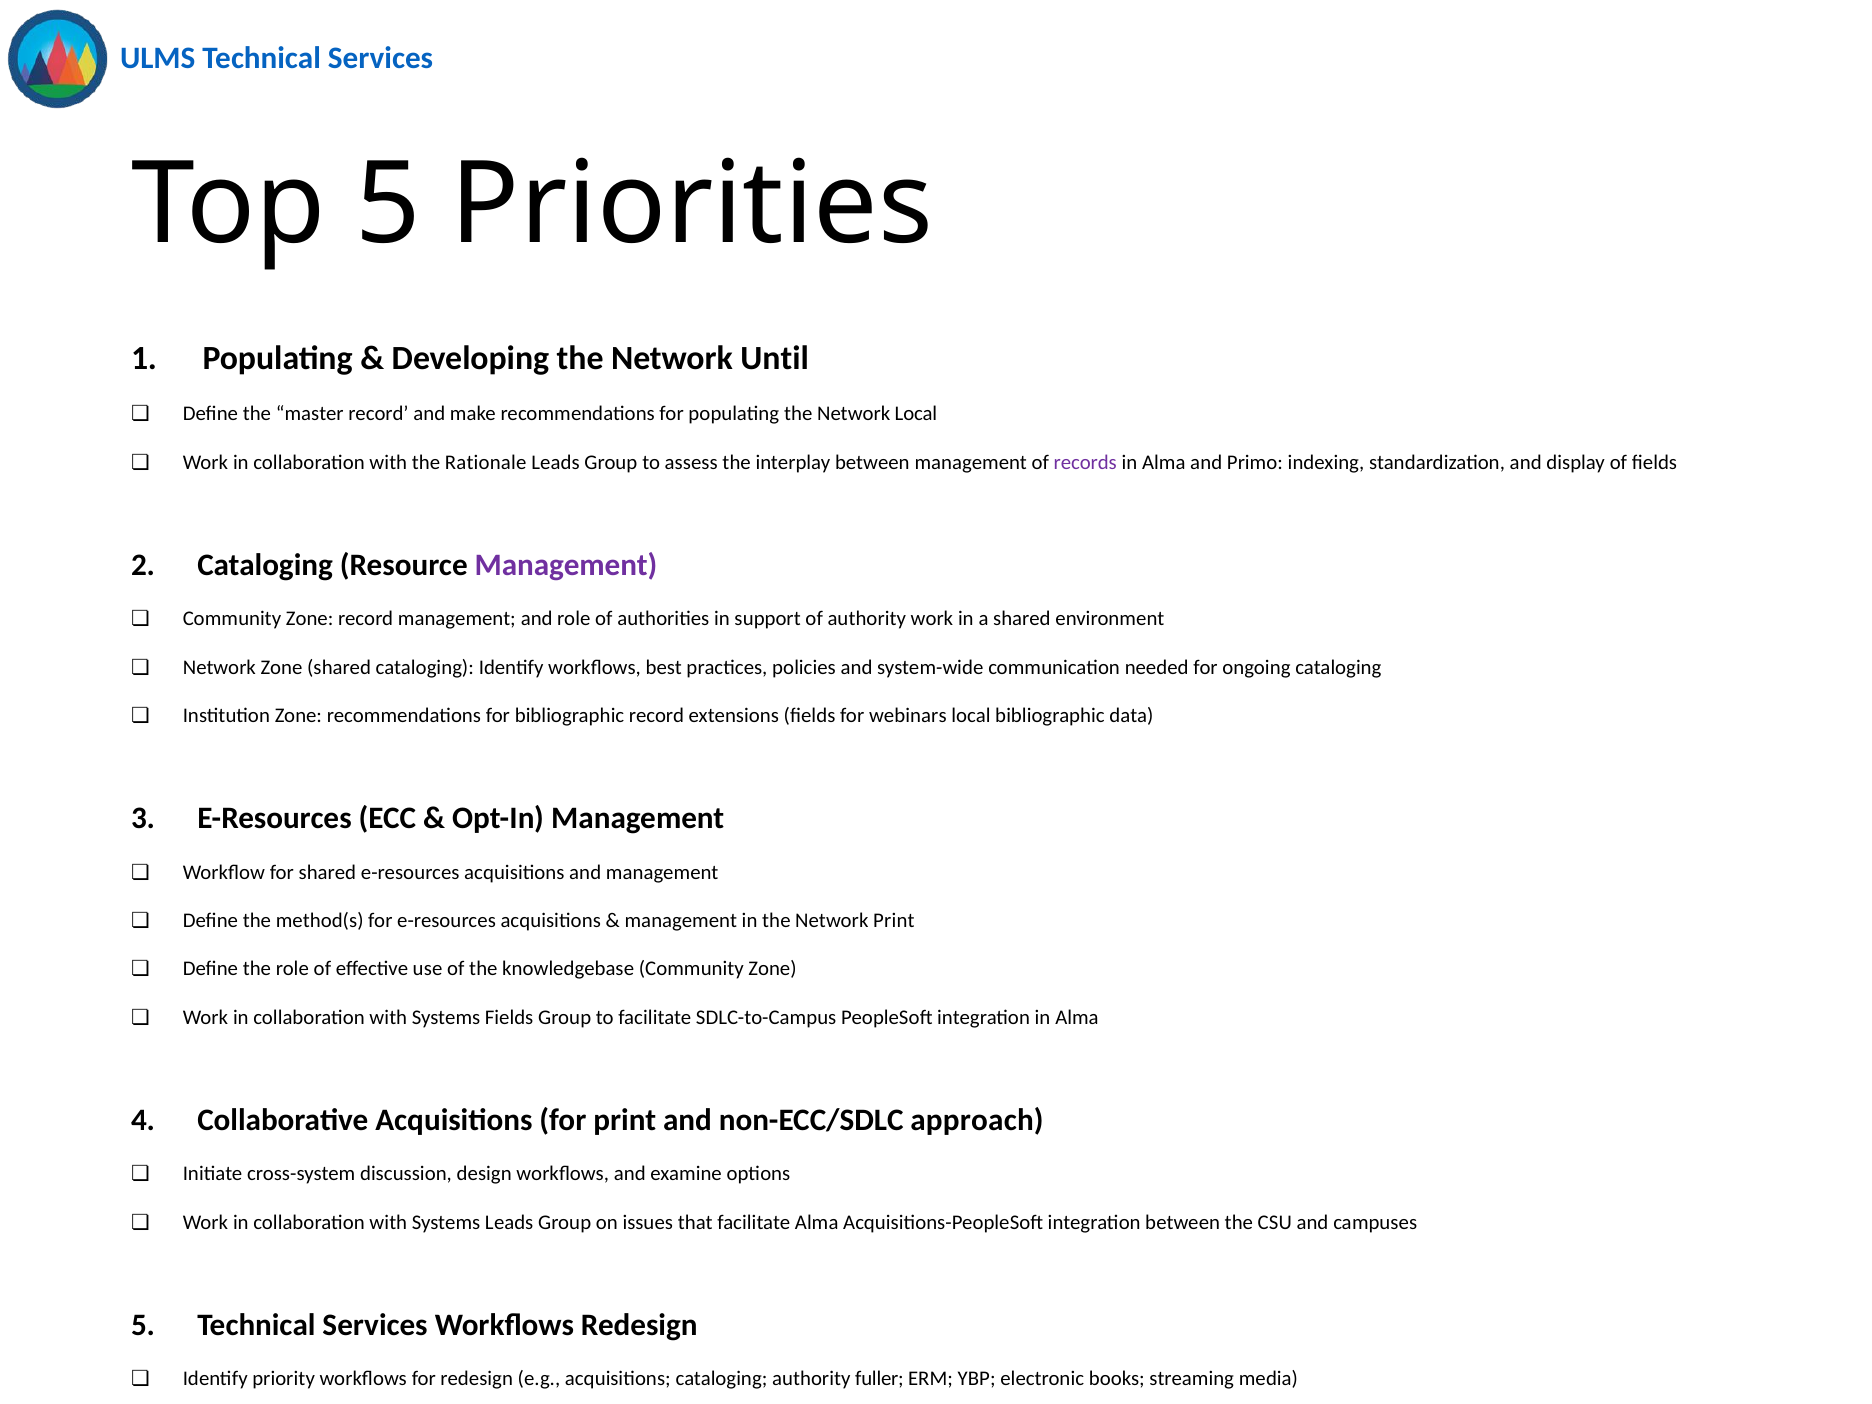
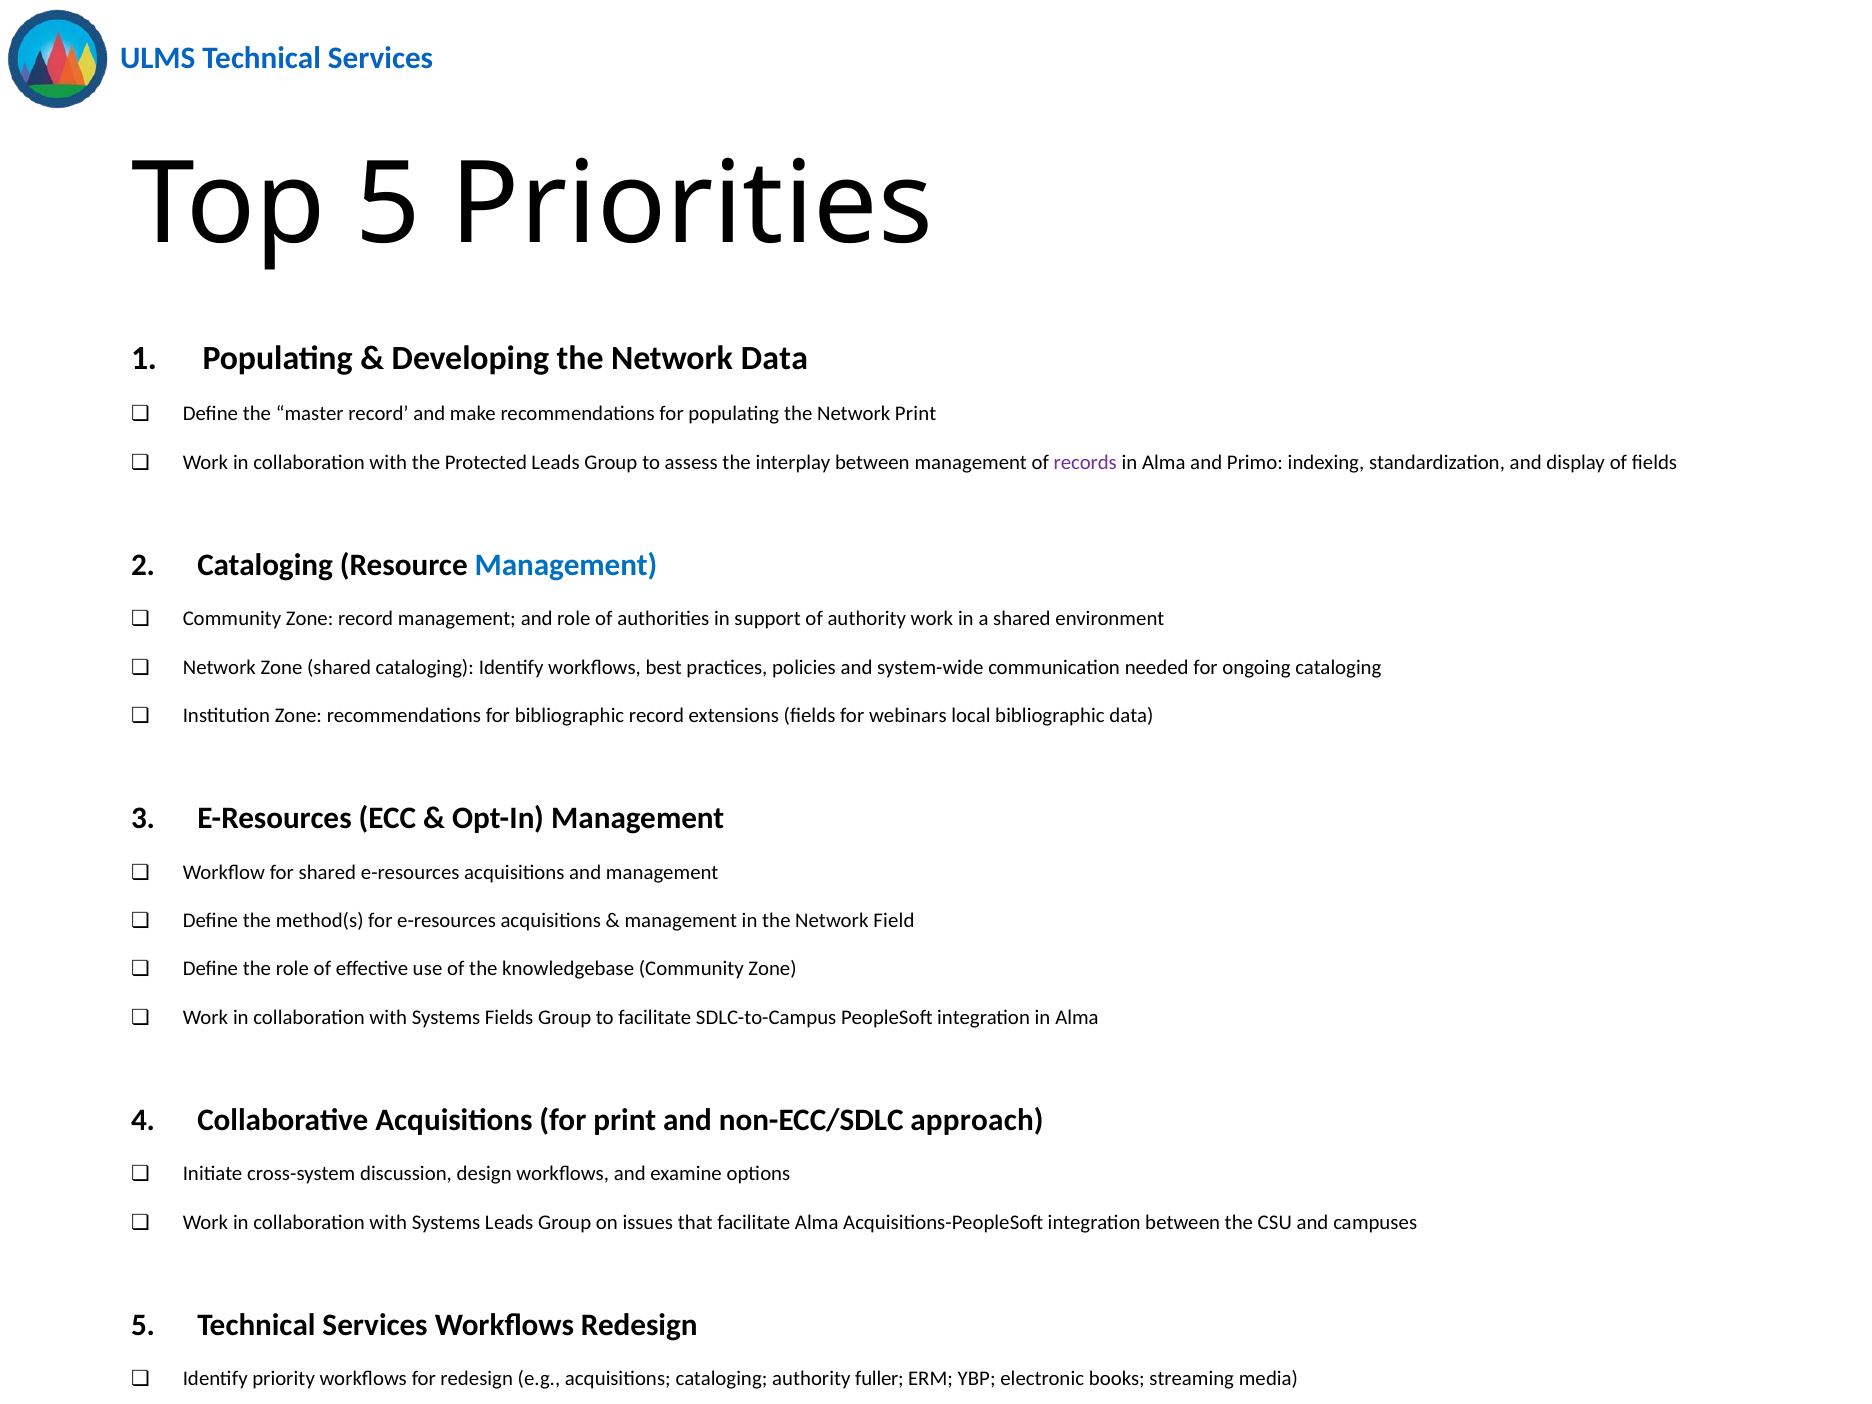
Network Until: Until -> Data (774, 358)
Network Local: Local -> Print (916, 414)
Rationale: Rationale -> Protected (486, 462)
Management colour: purple -> blue (566, 565)
Network Print: Print -> Field (894, 921)
